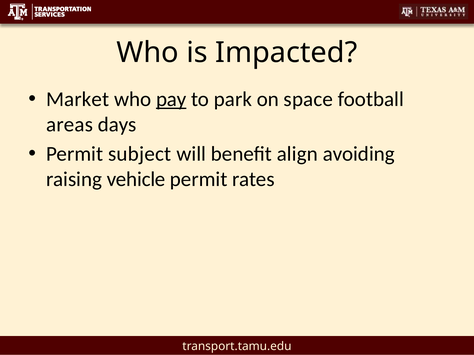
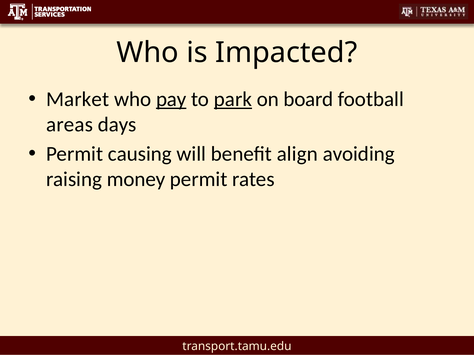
park underline: none -> present (233, 99)
space: space -> board (308, 99)
subject: subject -> causing (140, 154)
vehicle: vehicle -> money (136, 180)
